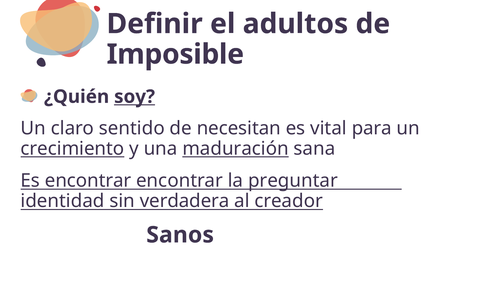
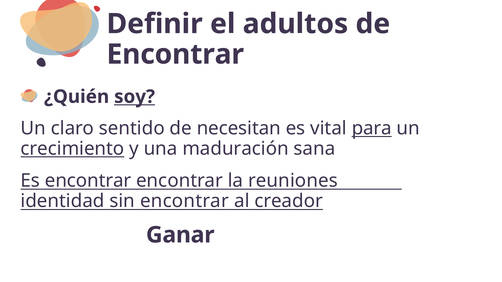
Imposible: Imposible -> Encontrar (175, 54)
para underline: none -> present (372, 129)
maduración underline: present -> none (236, 149)
preguntar: preguntar -> reuniones (293, 181)
sin verdadera: verdadera -> encontrar (184, 201)
Sanos: Sanos -> Ganar (180, 235)
